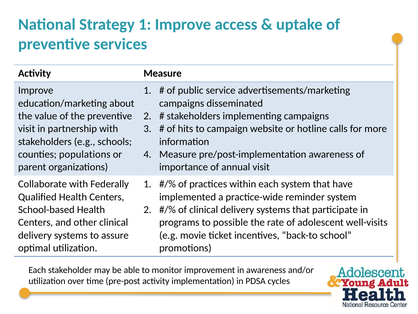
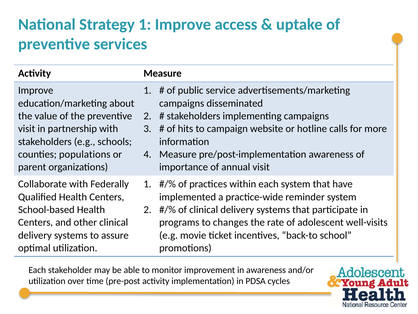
possible: possible -> changes (231, 222)
